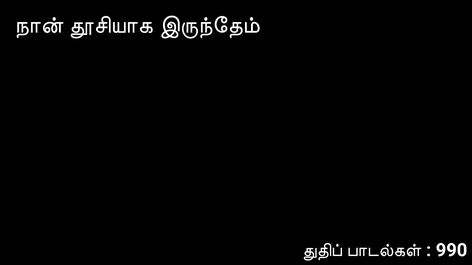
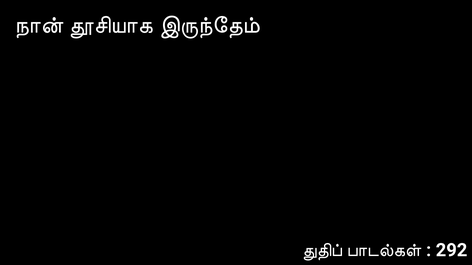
990: 990 -> 292 (452, 251)
